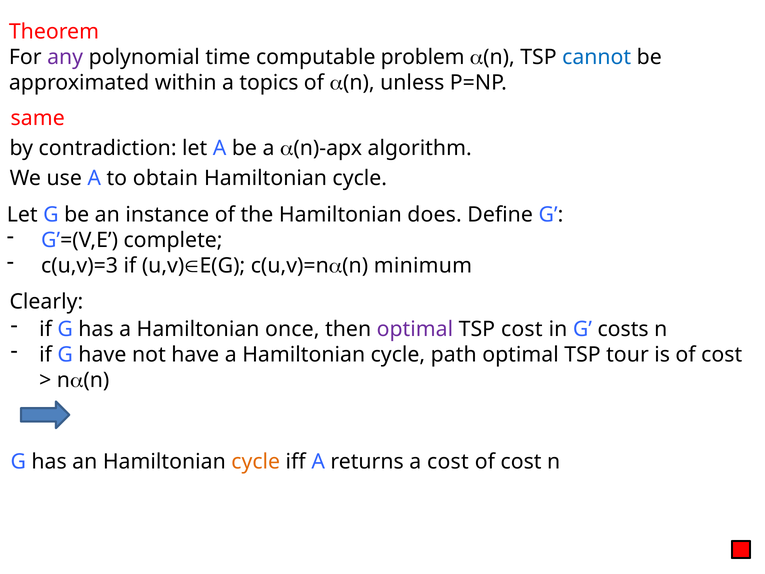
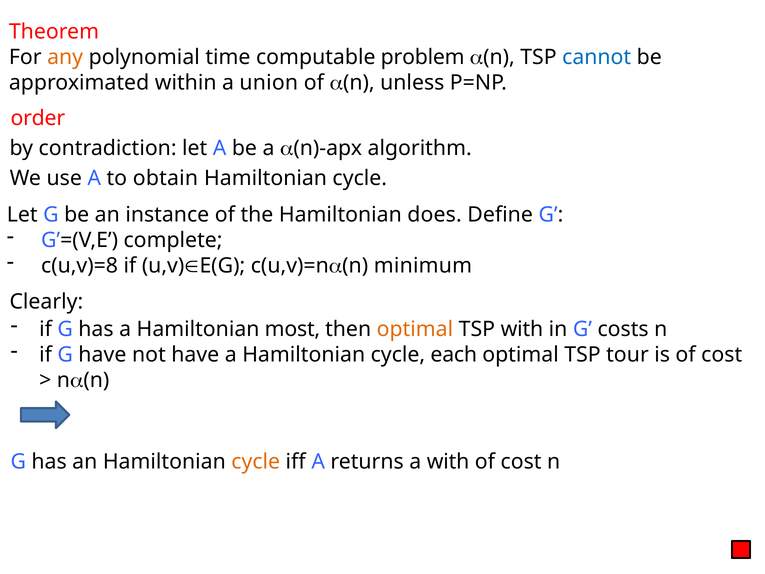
any colour: purple -> orange (65, 57)
topics: topics -> union (269, 83)
same: same -> order (38, 118)
c(u,v)=3: c(u,v)=3 -> c(u,v)=8 (80, 266)
once: once -> most (292, 329)
optimal colour: purple -> orange (415, 329)
TSP cost: cost -> with (522, 329)
path: path -> each (454, 354)
a cost: cost -> with (448, 462)
